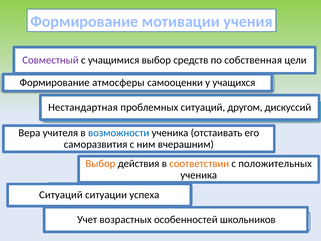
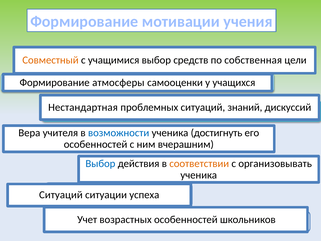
Совместный colour: purple -> orange (50, 60)
другом: другом -> знаний (245, 107)
отстаивать: отстаивать -> достигнуть (217, 133)
саморазвития: саморазвития -> особенностей (96, 144)
Выбор colour: orange -> blue (100, 163)
положительных: положительных -> организовывать (275, 163)
